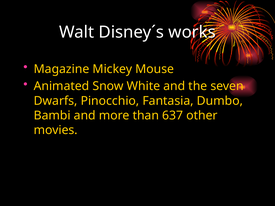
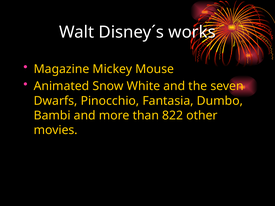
637: 637 -> 822 (173, 116)
